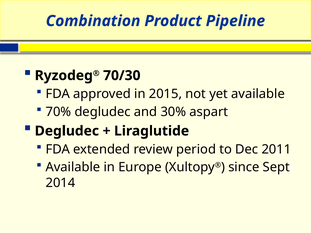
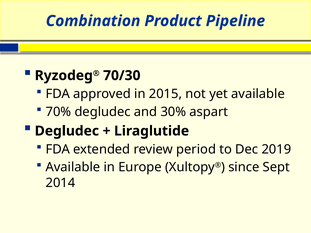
2011: 2011 -> 2019 (276, 149)
